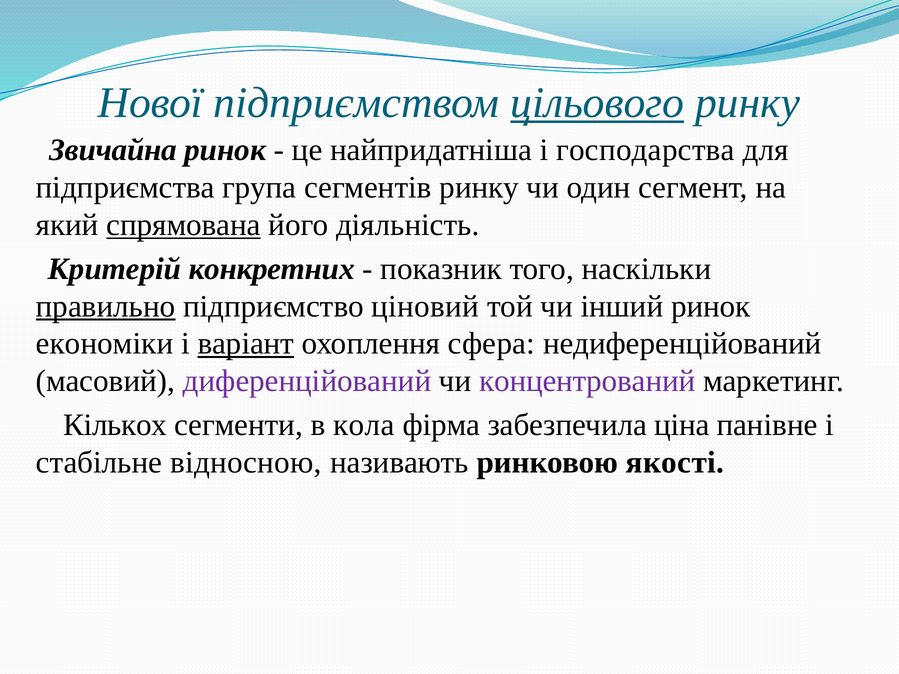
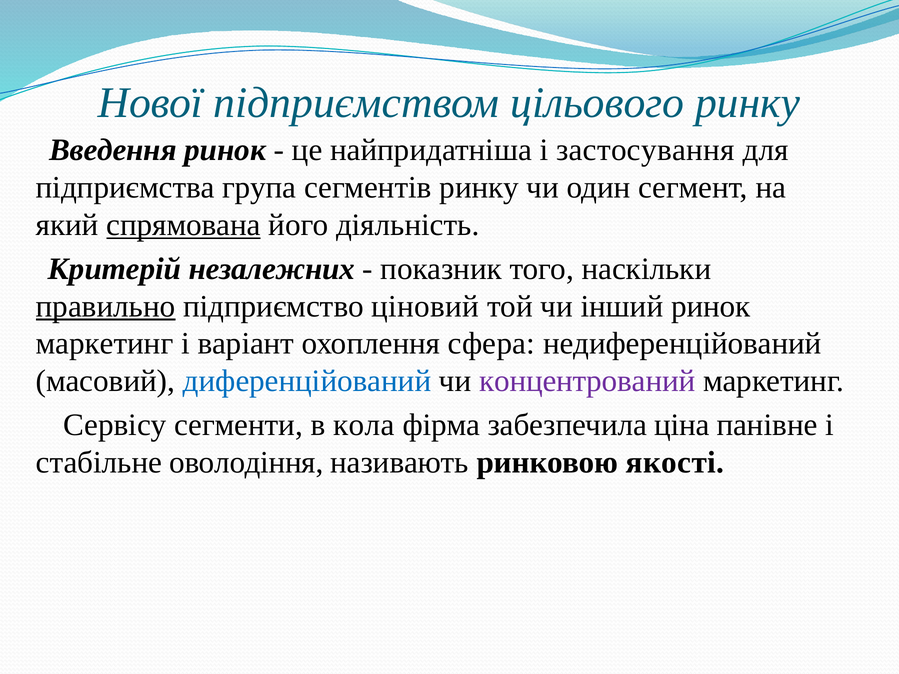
цільового underline: present -> none (597, 103)
Звичайна: Звичайна -> Введення (113, 150)
господарства: господарства -> застосування (645, 150)
конкретних: конкретних -> незалежних (272, 269)
економіки: економіки -> маркетинг (105, 344)
варіант underline: present -> none (246, 344)
диференційований colour: purple -> blue (307, 381)
Кількох: Кількох -> Сервісу (115, 425)
відносною: відносною -> оволодіння (246, 463)
